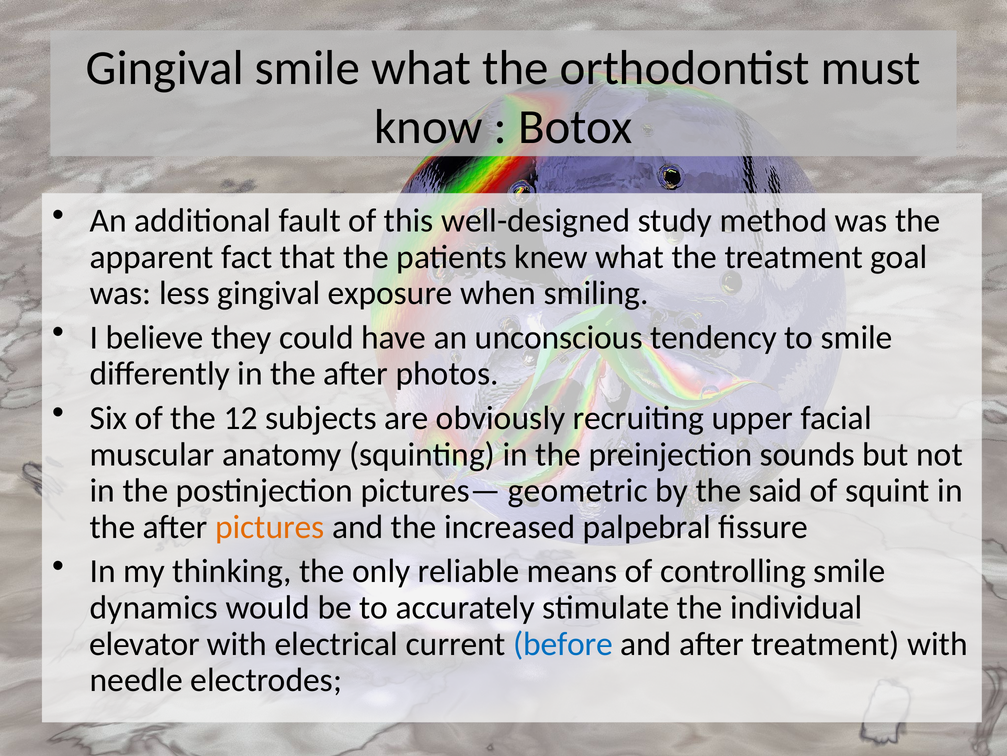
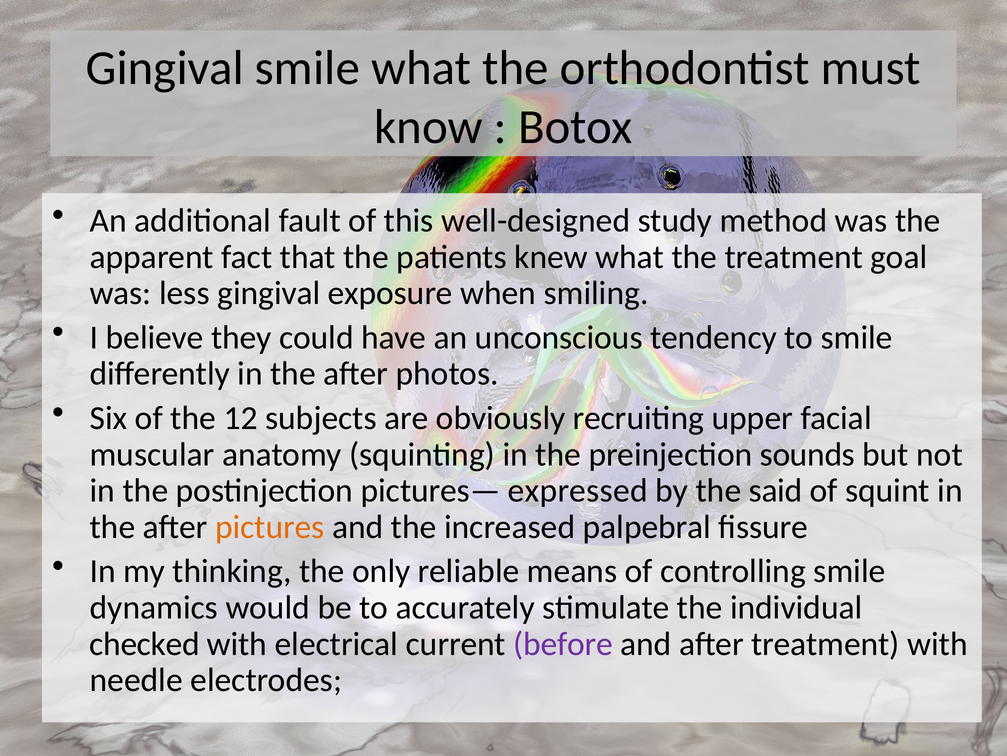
geometric: geometric -> expressed (578, 490)
elevator: elevator -> checked (145, 643)
before colour: blue -> purple (563, 643)
